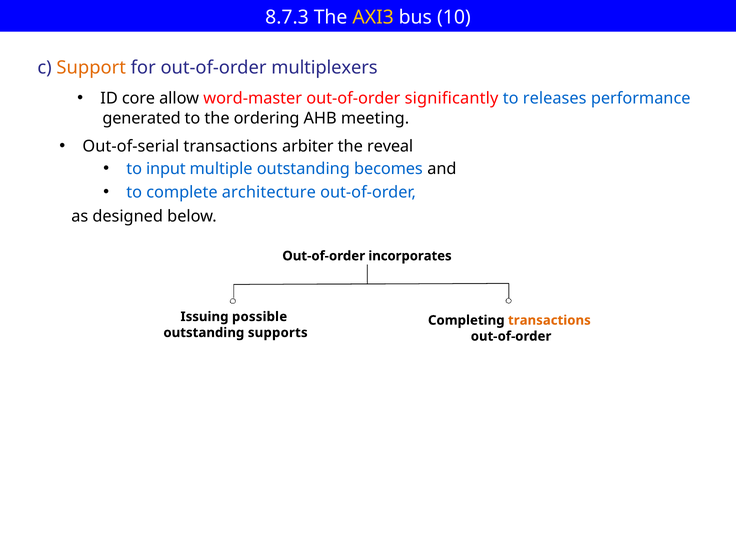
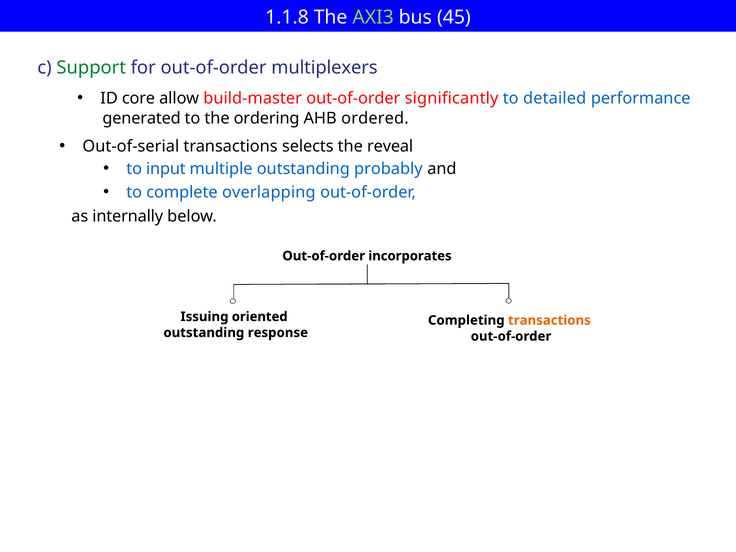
8.7.3: 8.7.3 -> 1.1.8 (287, 17)
AXI3 colour: yellow -> light green (373, 17)
10: 10 -> 45 (454, 17)
Support colour: orange -> green (91, 68)
word-master: word-master -> build-master (253, 99)
releases: releases -> detailed (555, 99)
meeting: meeting -> ordered (375, 118)
arbiter: arbiter -> selects (308, 146)
becomes: becomes -> probably (388, 169)
architecture: architecture -> overlapping (269, 192)
designed: designed -> internally (128, 216)
possible: possible -> oriented (260, 317)
supports: supports -> response (278, 333)
